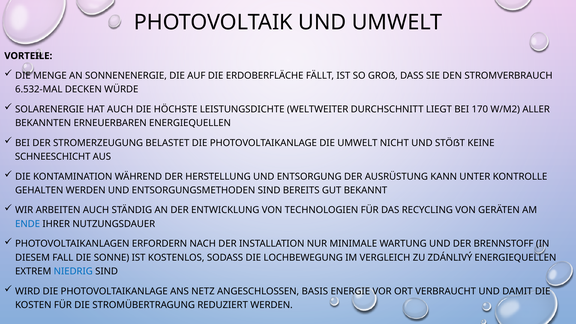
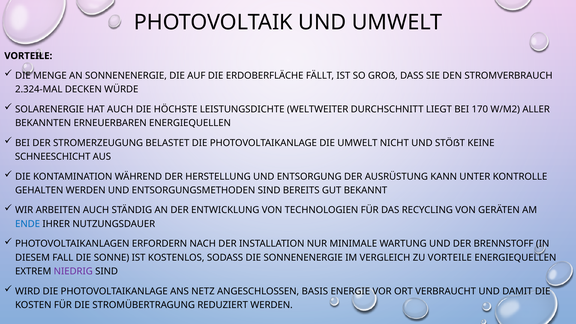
6.532-MAL: 6.532-MAL -> 2.324-MAL (39, 89)
DIE LOCHBEWEGUNG: LOCHBEWEGUNG -> SONNENENERGIE (303, 258)
ZU ZDÁNLIVÝ: ZDÁNLIVÝ -> VORTEILE (450, 258)
NIEDRIG colour: blue -> purple (73, 271)
